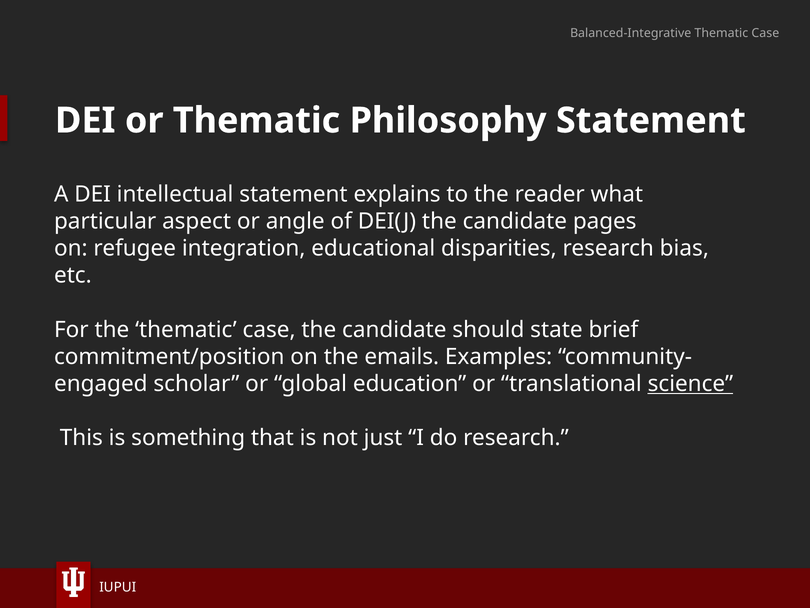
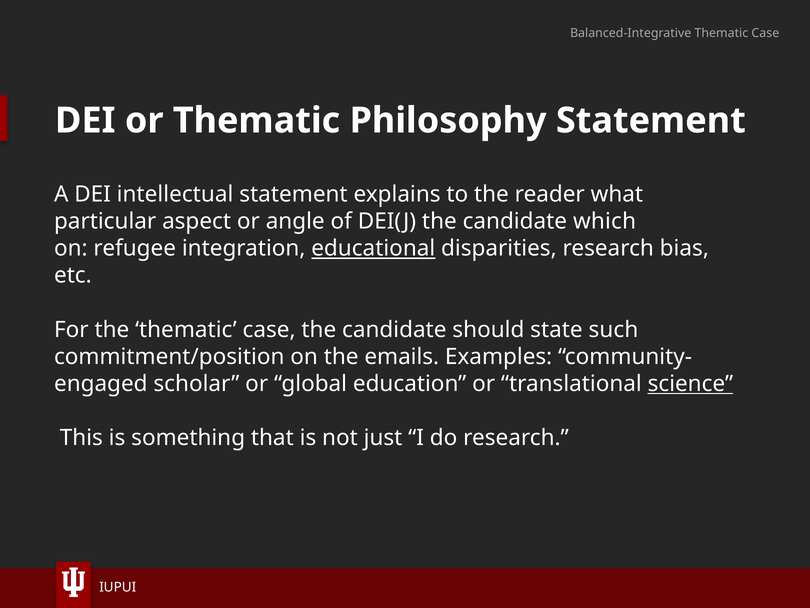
pages: pages -> which (605, 221)
educational underline: none -> present (373, 248)
brief: brief -> such (613, 329)
